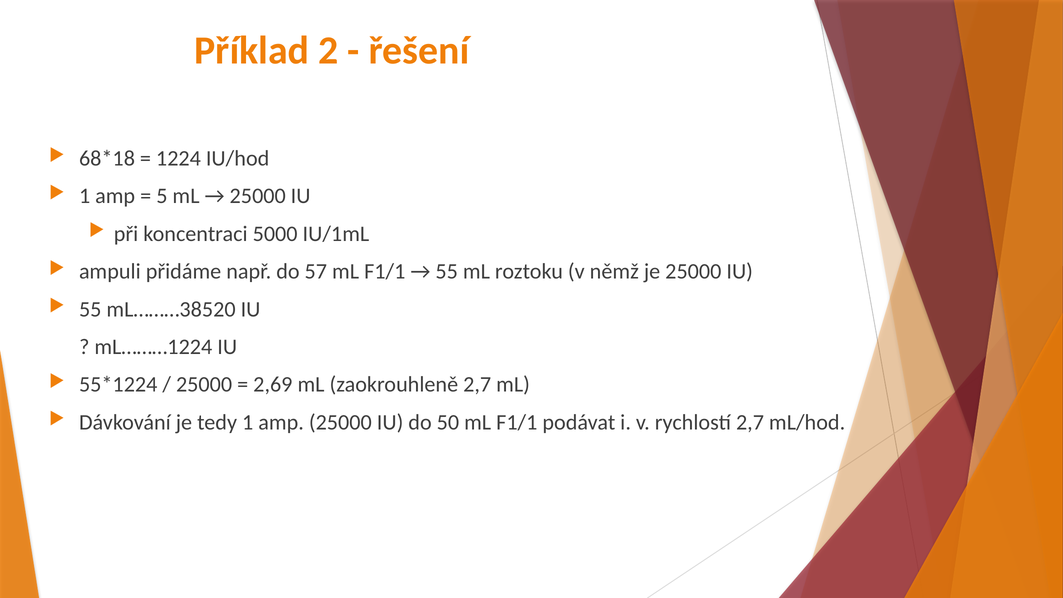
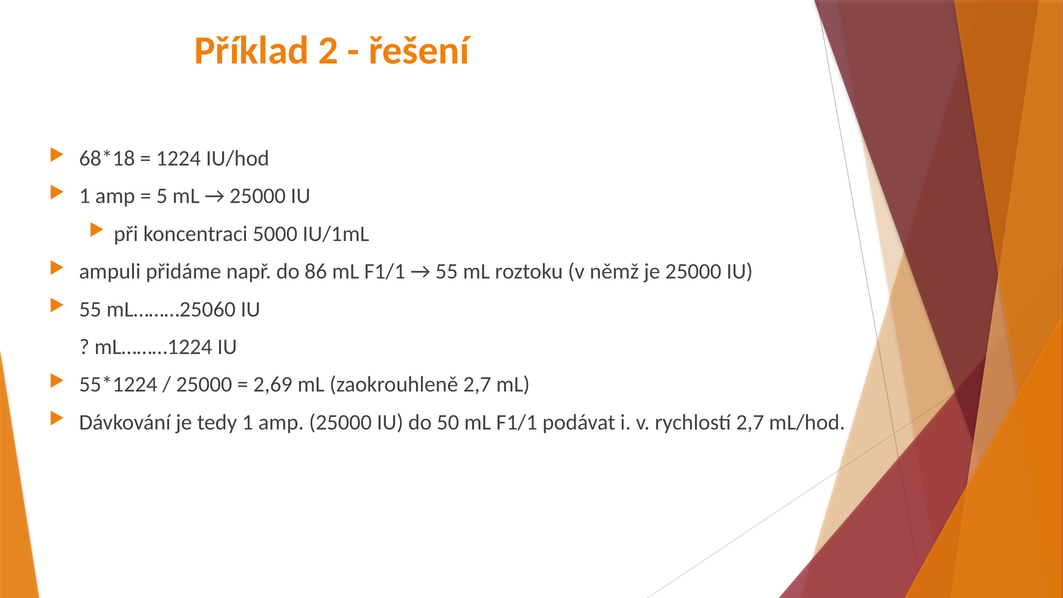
57: 57 -> 86 (316, 271)
mL………38520: mL………38520 -> mL………25060 (171, 309)
